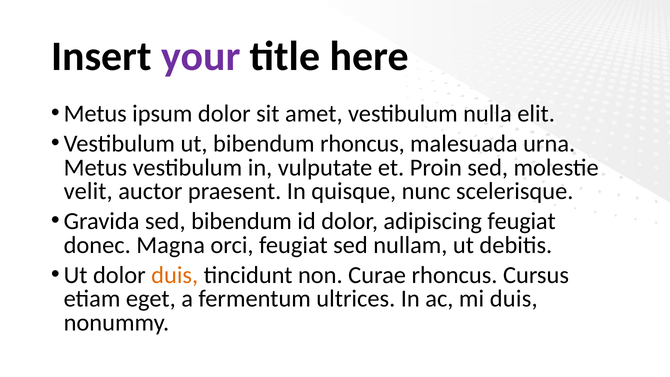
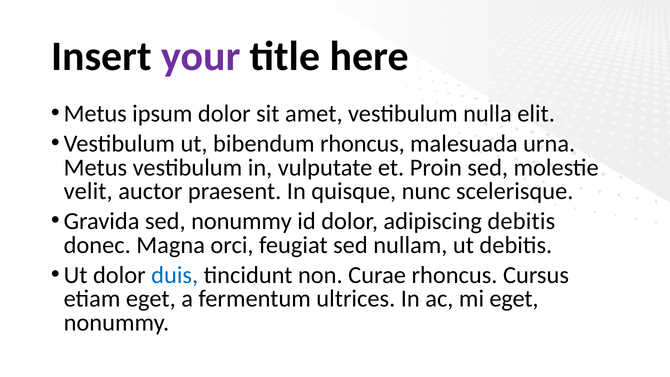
sed bibendum: bibendum -> nonummy (242, 221)
adipiscing feugiat: feugiat -> debitis (521, 221)
duis colour: orange -> blue (175, 275)
mi duis: duis -> eget (514, 299)
